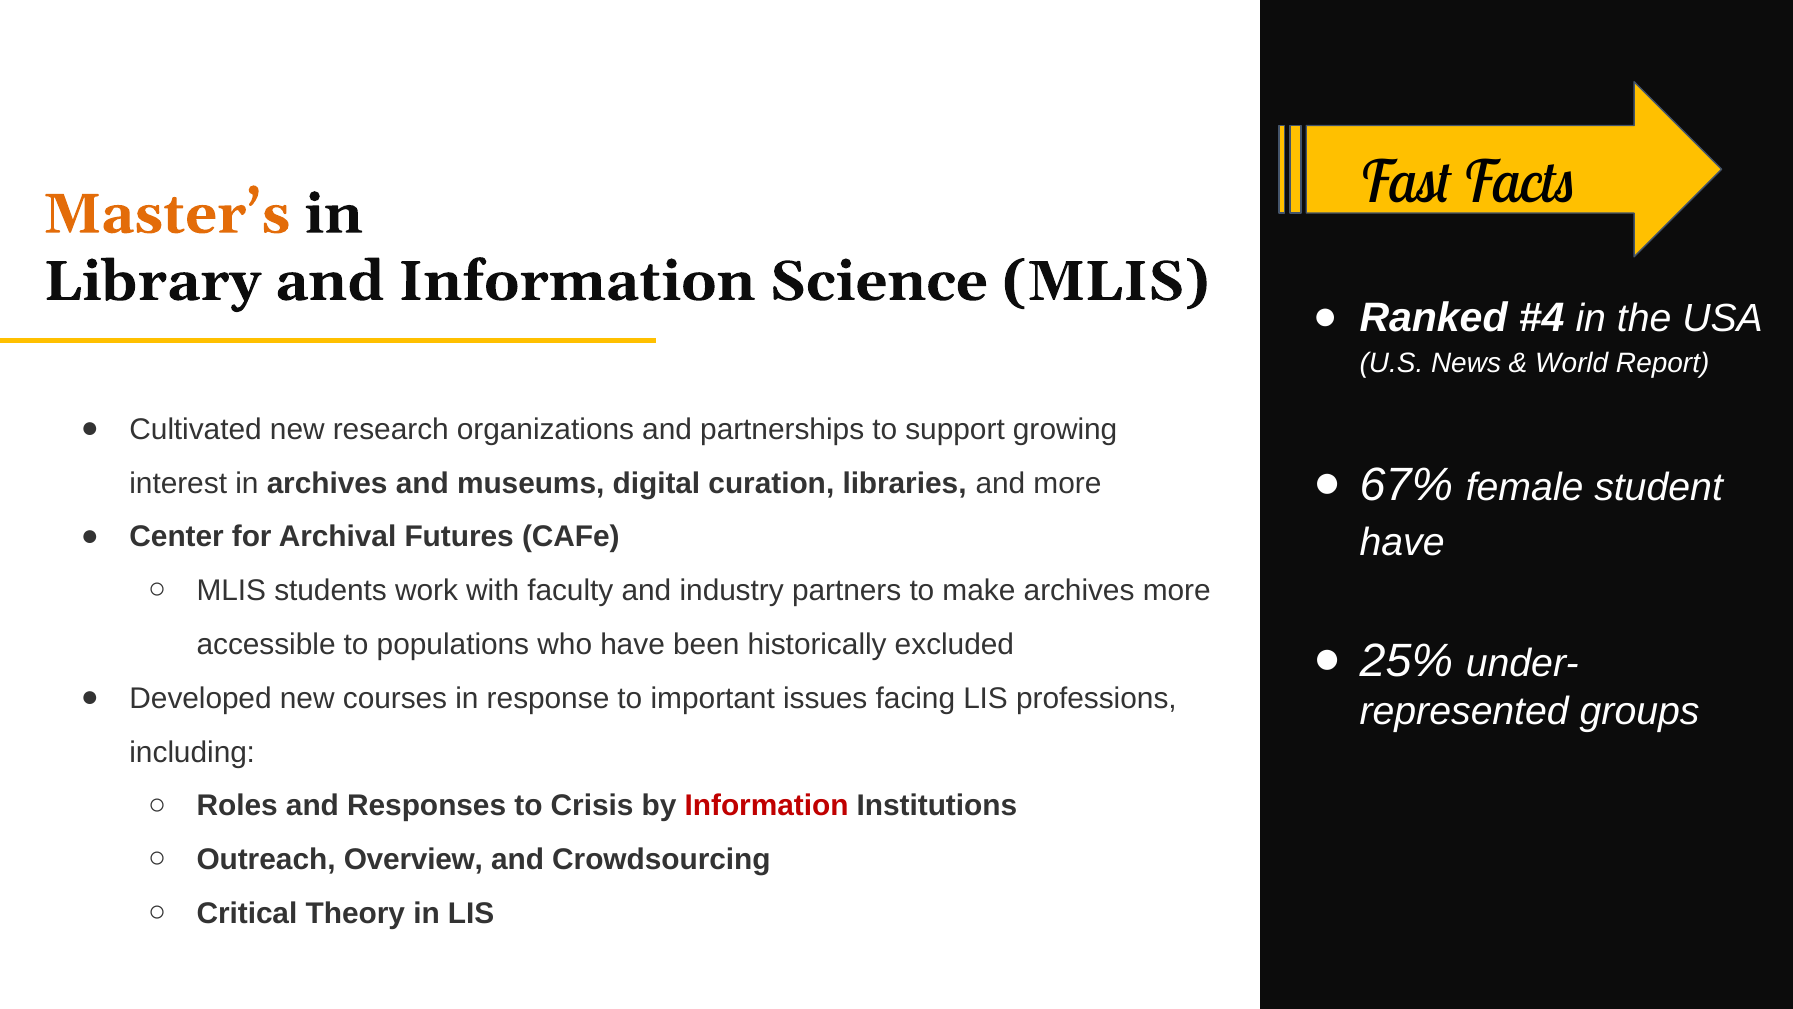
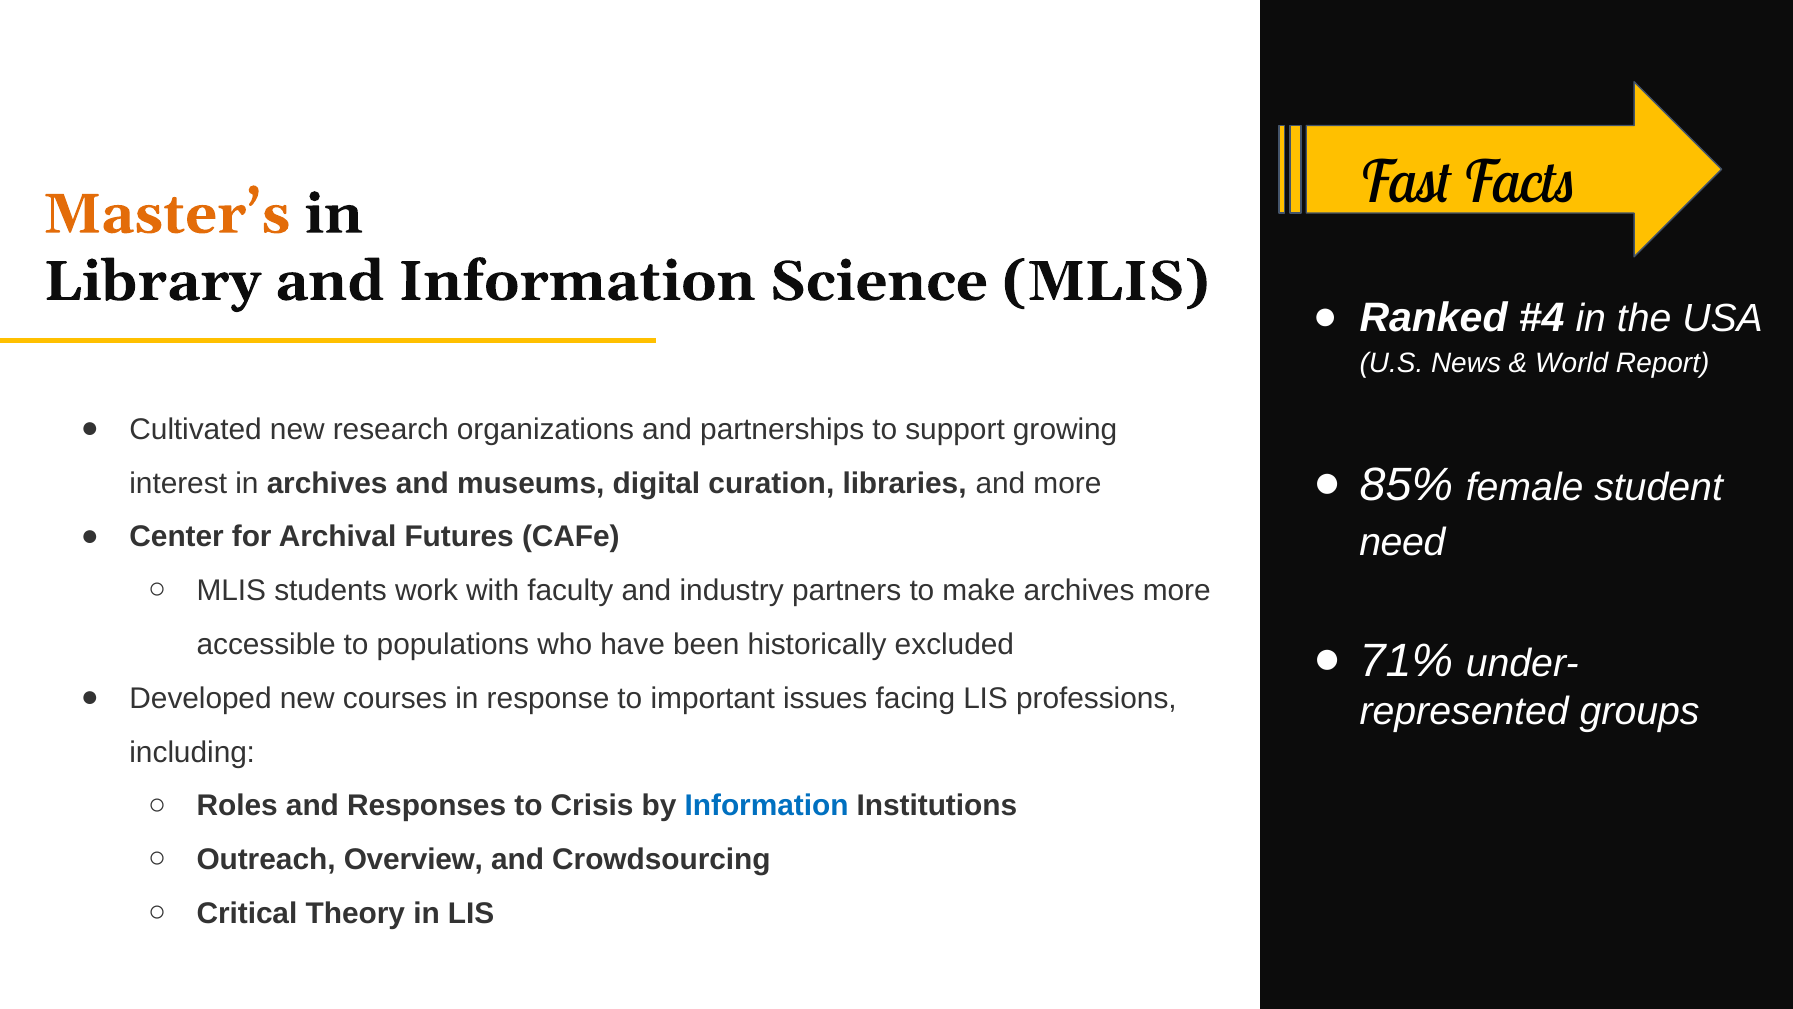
67%: 67% -> 85% (1406, 485)
have: have -> need (1402, 543)
25%: 25% -> 71% (1406, 660)
Information colour: red -> blue (767, 806)
